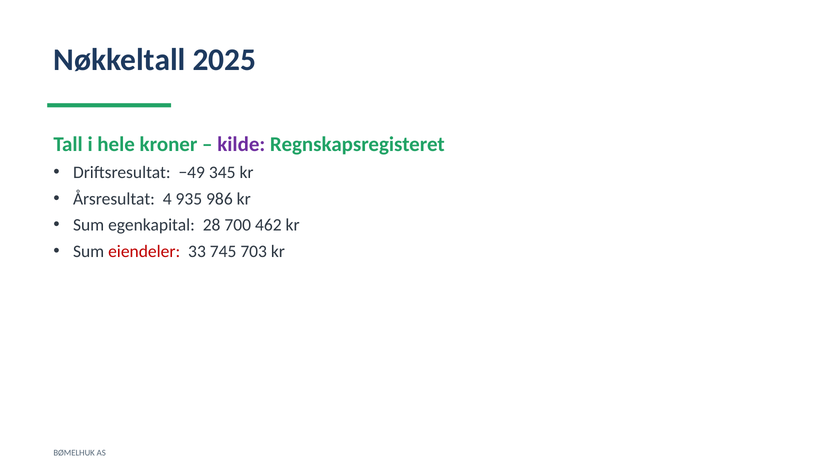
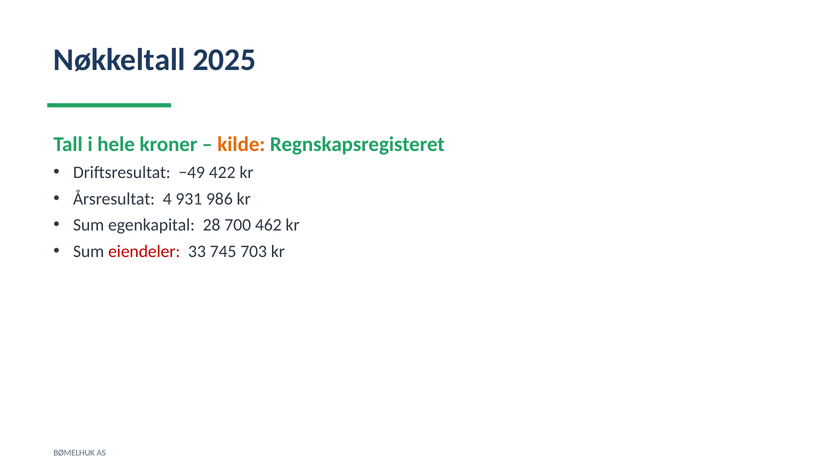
kilde colour: purple -> orange (241, 144)
345: 345 -> 422 (222, 173)
935: 935 -> 931 (189, 199)
